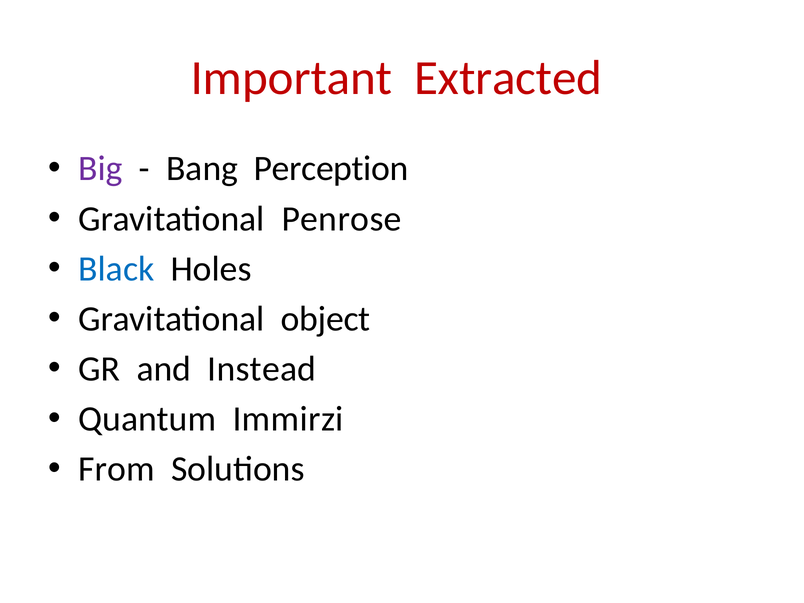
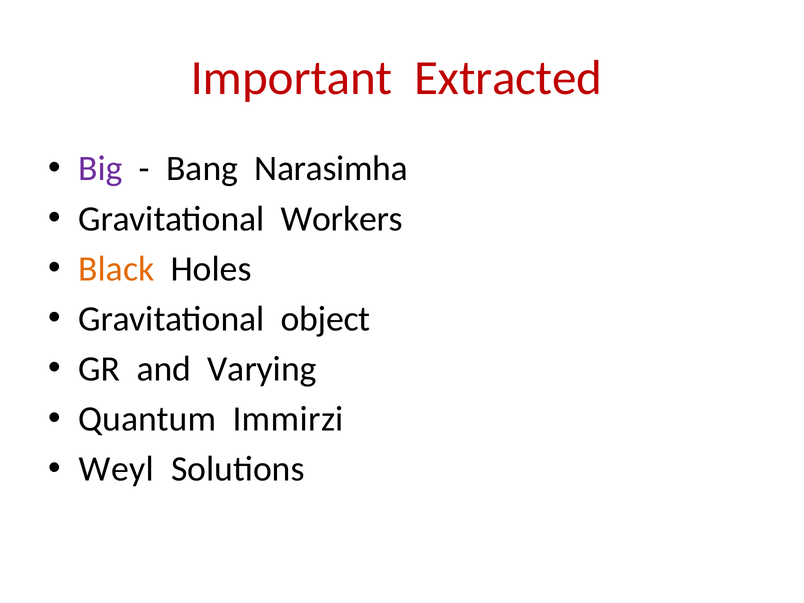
Perception: Perception -> Narasimha (331, 169)
Penrose: Penrose -> Workers (342, 219)
Black colour: blue -> orange (116, 269)
Instead: Instead -> Varying (262, 369)
From: From -> Weyl (116, 469)
